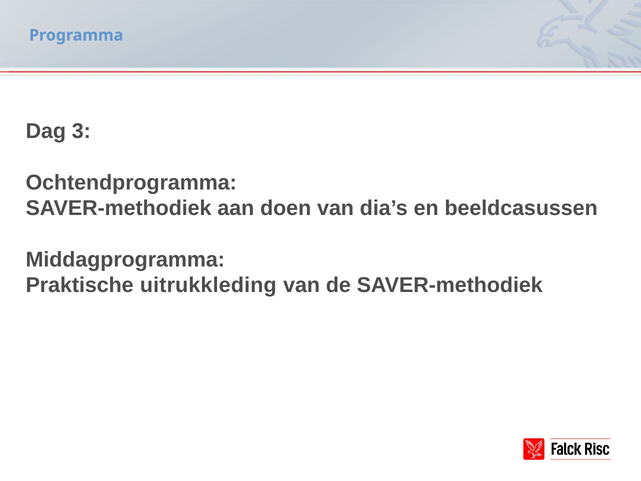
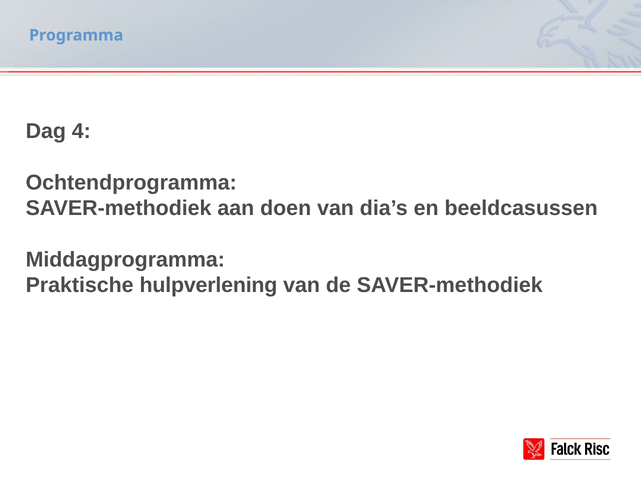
3: 3 -> 4 (81, 131)
uitrukkleding: uitrukkleding -> hulpverlening (208, 285)
